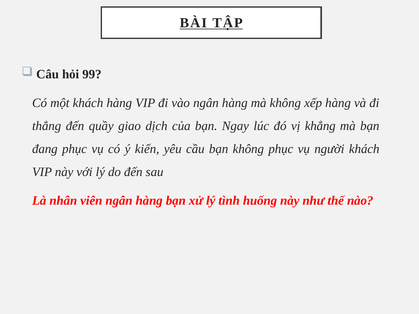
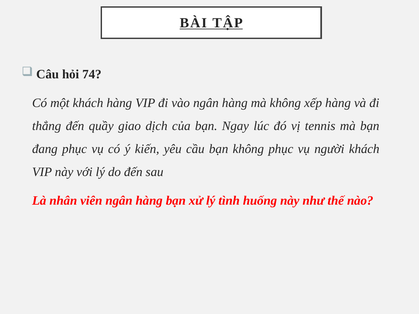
99: 99 -> 74 (92, 74)
khẳng: khẳng -> tennis (320, 126)
